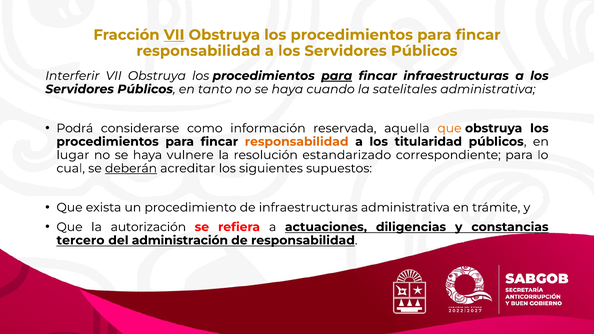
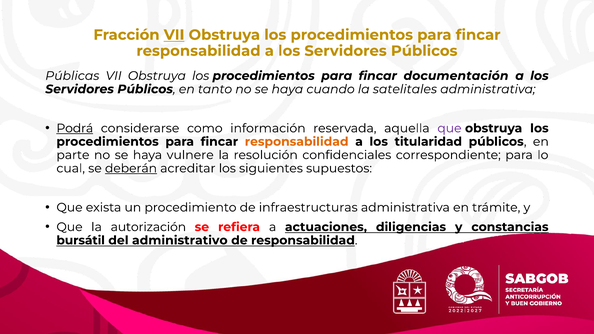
Interferir: Interferir -> Públicas (72, 76)
para underline: present -> none (337, 76)
fincar infraestructuras: infraestructuras -> documentación (456, 76)
Podrá underline: none -> present (75, 128)
que colour: orange -> purple (449, 128)
lugar: lugar -> parte (73, 155)
estandarizado: estandarizado -> confidenciales (347, 155)
tercero: tercero -> bursátil (81, 240)
administración: administración -> administrativo (180, 240)
